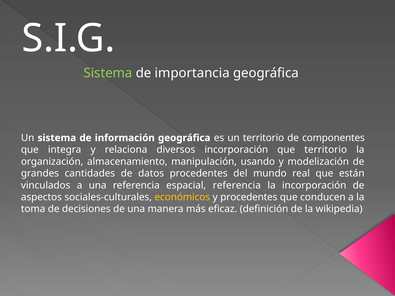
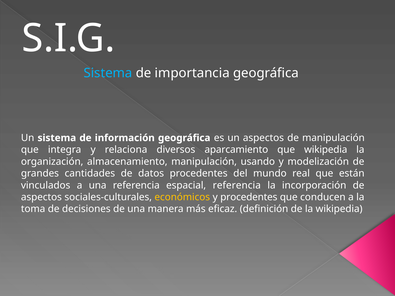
Sistema colour: light green -> light blue (108, 73)
un territorio: territorio -> aspectos (263, 138)
de componentes: componentes -> manipulación (333, 138)
diversos incorporación: incorporación -> aparcamiento (236, 150)
que territorio: territorio -> wikipedia (326, 150)
